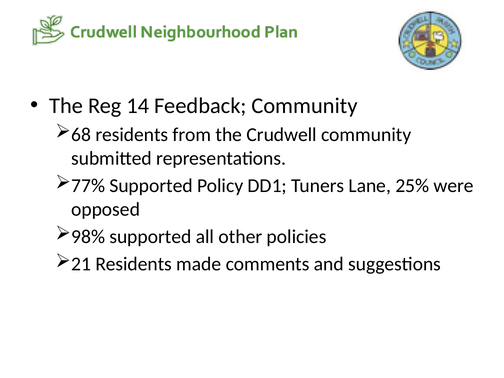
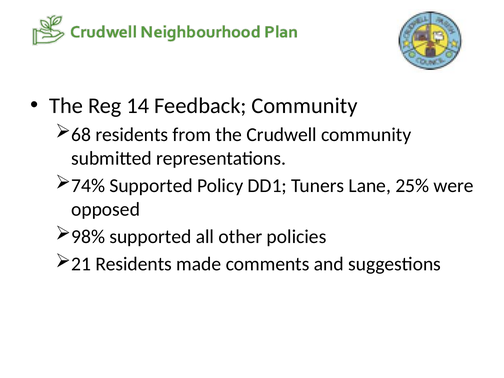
77%: 77% -> 74% (88, 186)
